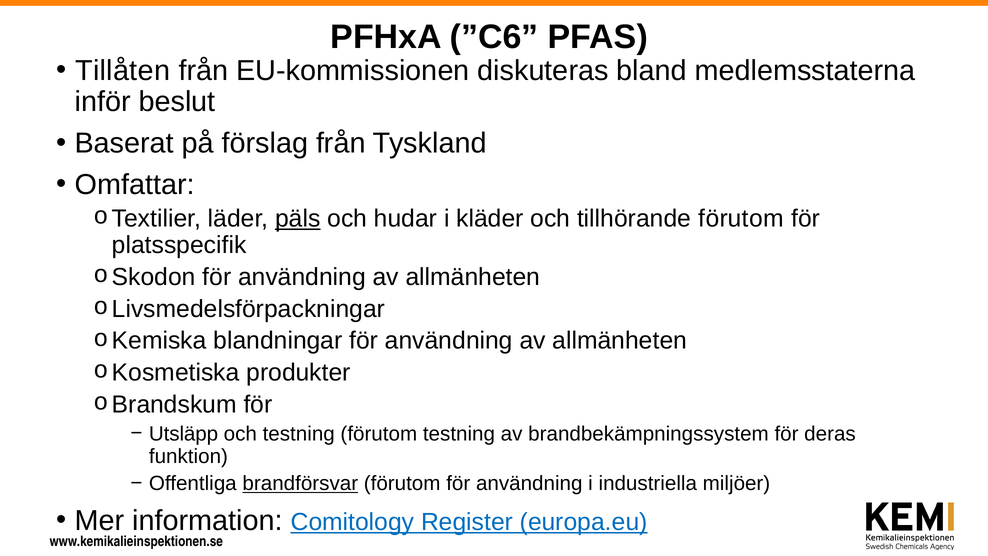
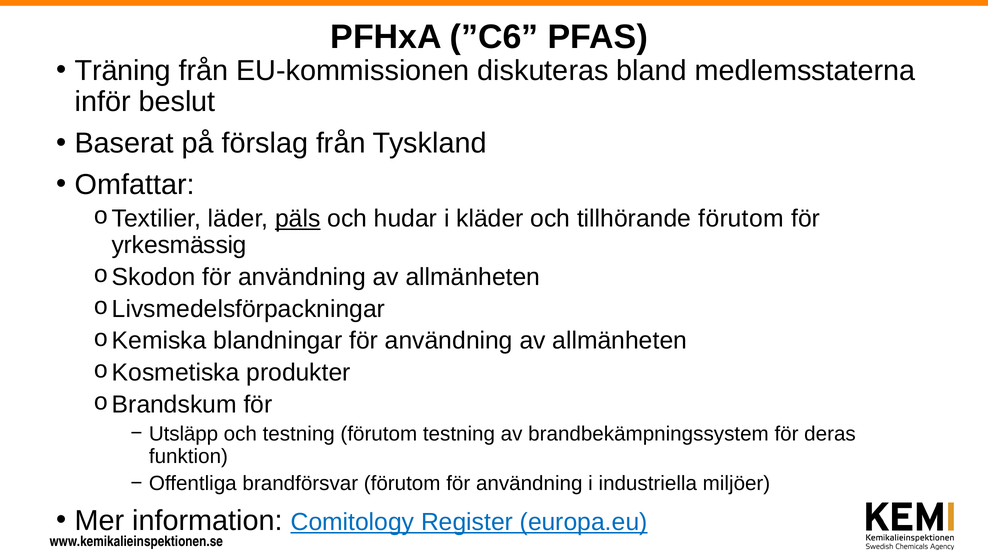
Tillåten: Tillåten -> Träning (123, 71)
platsspecifik: platsspecifik -> yrkesmässig (179, 245)
brandförsvar underline: present -> none (300, 483)
